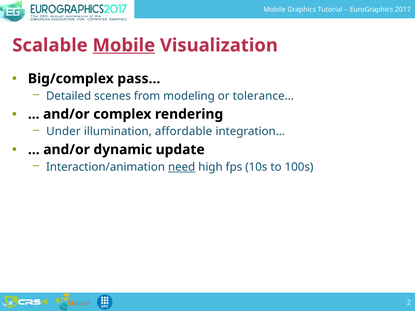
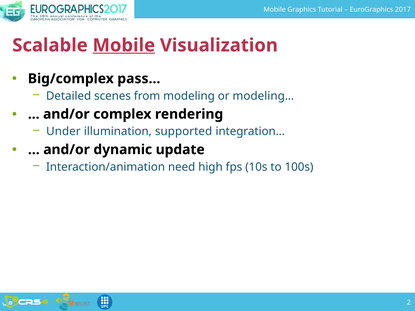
tolerance…: tolerance… -> modeling… (263, 96)
affordable: affordable -> supported (184, 132)
need underline: present -> none (182, 167)
